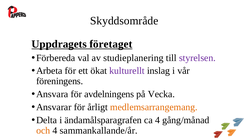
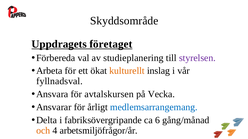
kulturellt colour: purple -> orange (127, 71)
föreningens: föreningens -> fyllnadsval (60, 81)
avdelningens: avdelningens -> avtalskursen (109, 94)
medlemsarrangemang colour: orange -> blue (154, 107)
ändamålsparagrafen: ändamålsparagrafen -> fabriksövergripande (103, 120)
ca 4: 4 -> 6 (157, 120)
sammankallande/år: sammankallande/år -> arbetsmiljöfrågor/år (99, 131)
